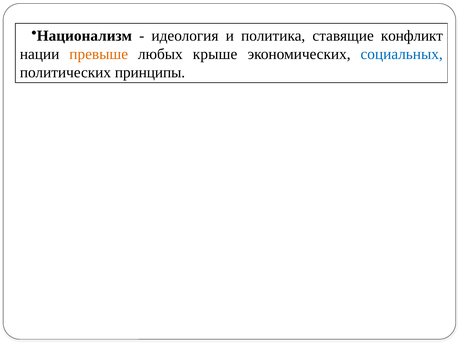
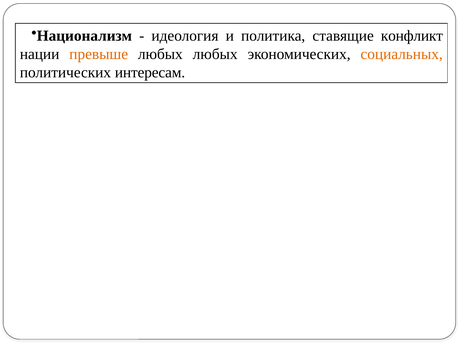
любых крыше: крыше -> любых (215, 54)
социальных colour: blue -> orange (402, 54)
принципы: принципы -> интересам (150, 72)
